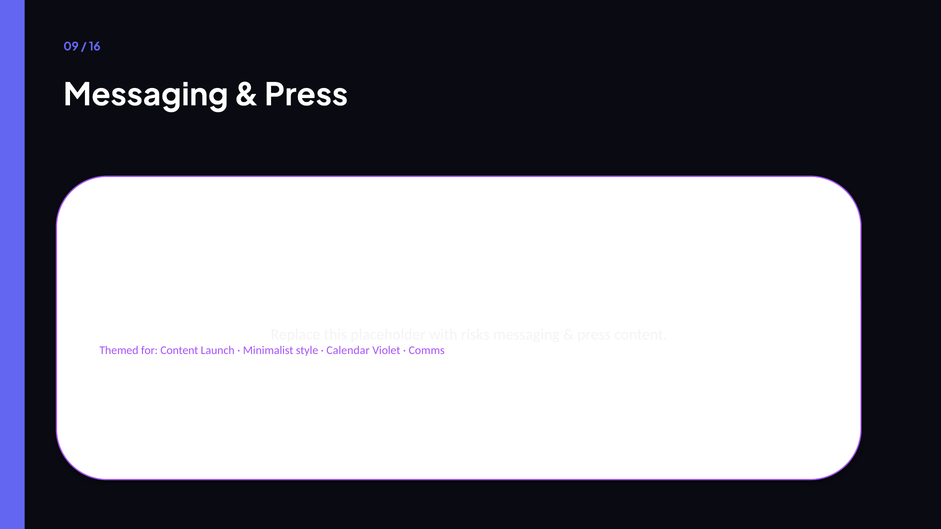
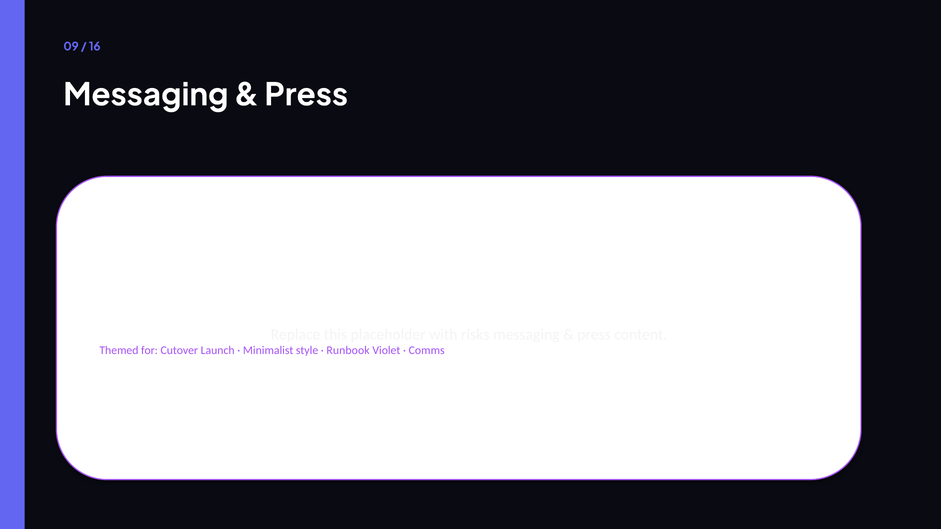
for Content: Content -> Cutover (179, 351)
Calendar: Calendar -> Runbook (348, 351)
